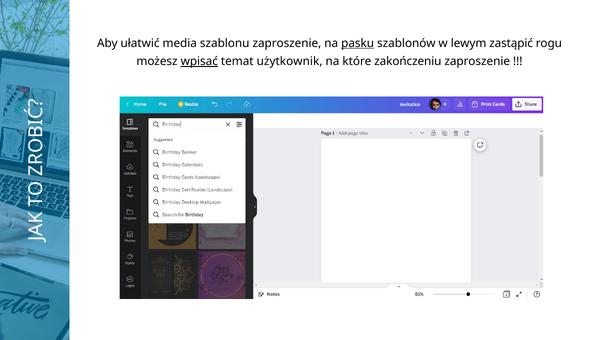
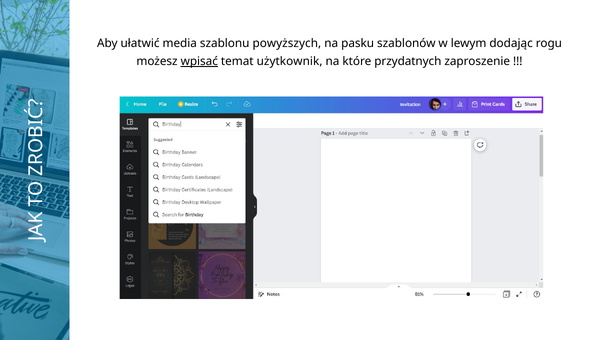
szablonu zaproszenie: zaproszenie -> powyższych (287, 43)
pasku underline: present -> none (358, 43)
zastąpić: zastąpić -> dodając (511, 43)
zakończeniu: zakończeniu -> przydatnych (408, 61)
